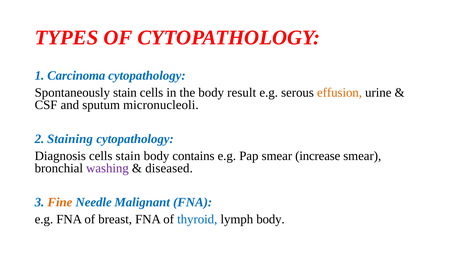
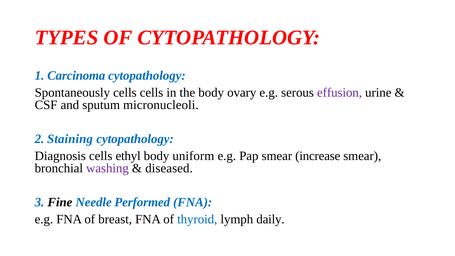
Spontaneously stain: stain -> cells (125, 92)
result: result -> ovary (242, 92)
effusion colour: orange -> purple (340, 92)
cells stain: stain -> ethyl (128, 156)
contains: contains -> uniform (193, 156)
Fine colour: orange -> black (60, 202)
Malignant: Malignant -> Performed (142, 202)
lymph body: body -> daily (270, 219)
